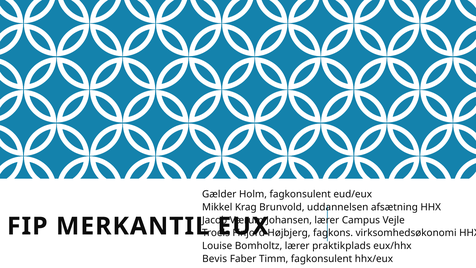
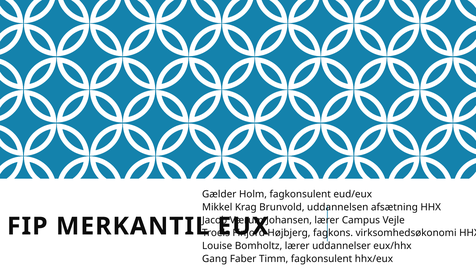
praktikplads: praktikplads -> uddannelser (341, 246)
Bevis: Bevis -> Gang (215, 259)
